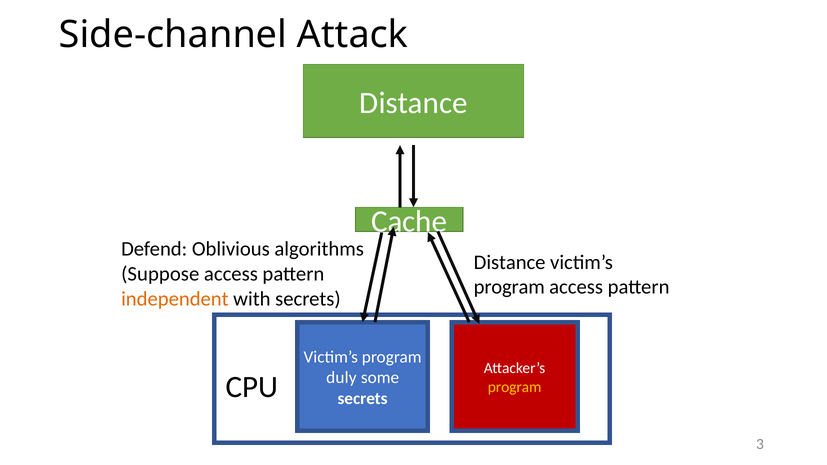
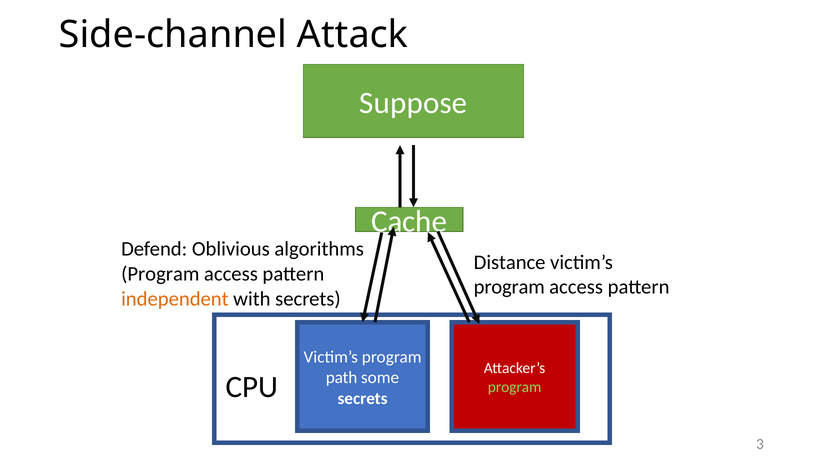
Distance: Distance -> Suppose (413, 103)
Suppose: Suppose -> Program (160, 274)
duly: duly -> path (342, 378)
program colour: yellow -> light green (515, 387)
